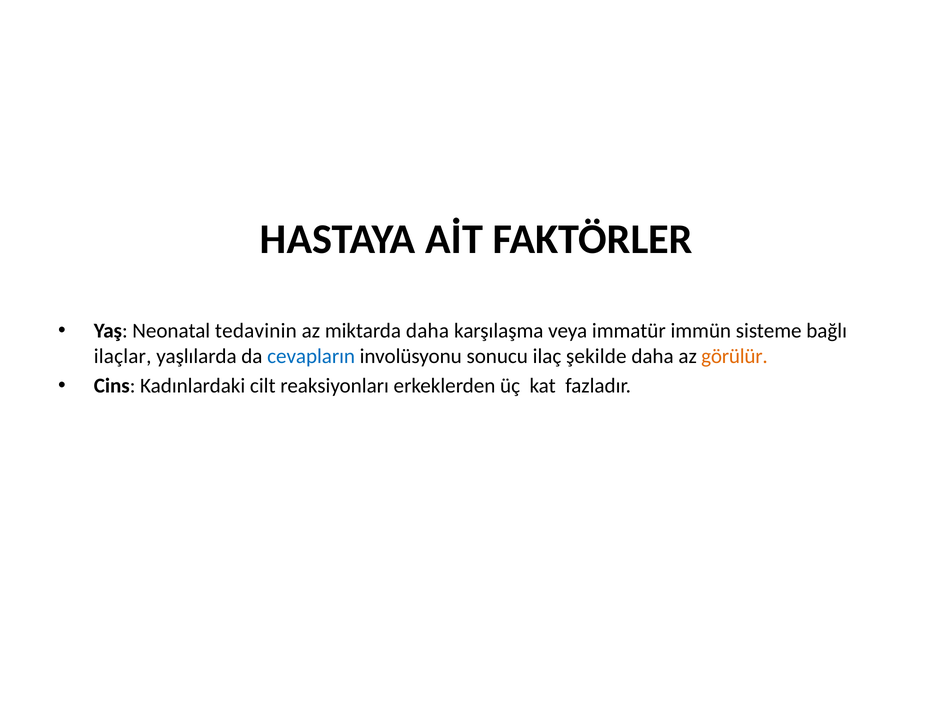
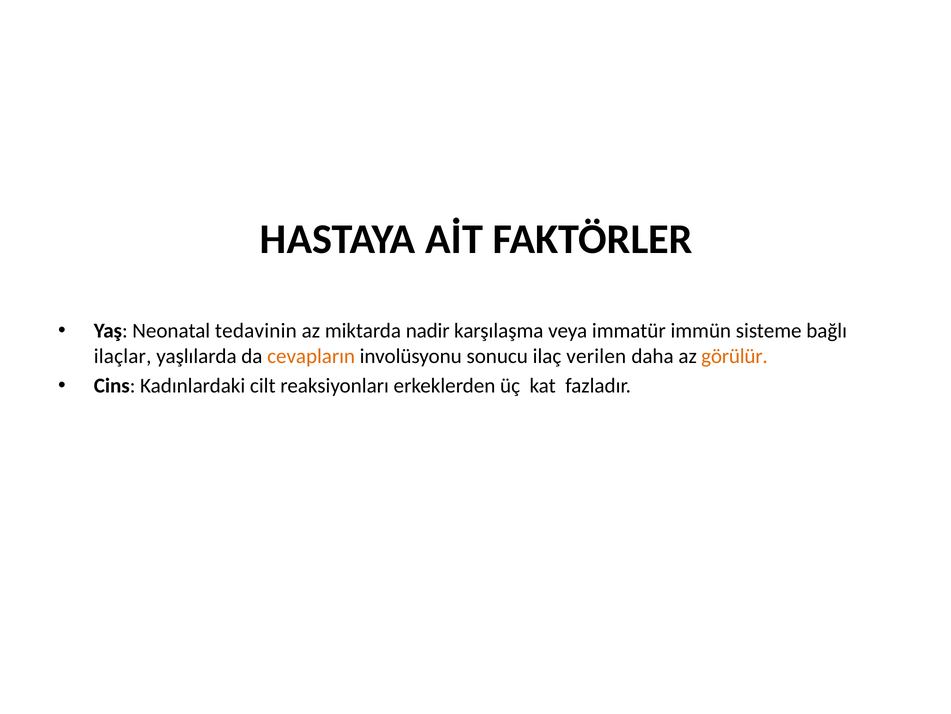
miktarda daha: daha -> nadir (428, 331)
cevapların colour: blue -> orange (311, 356)
şekilde: şekilde -> verilen (596, 356)
